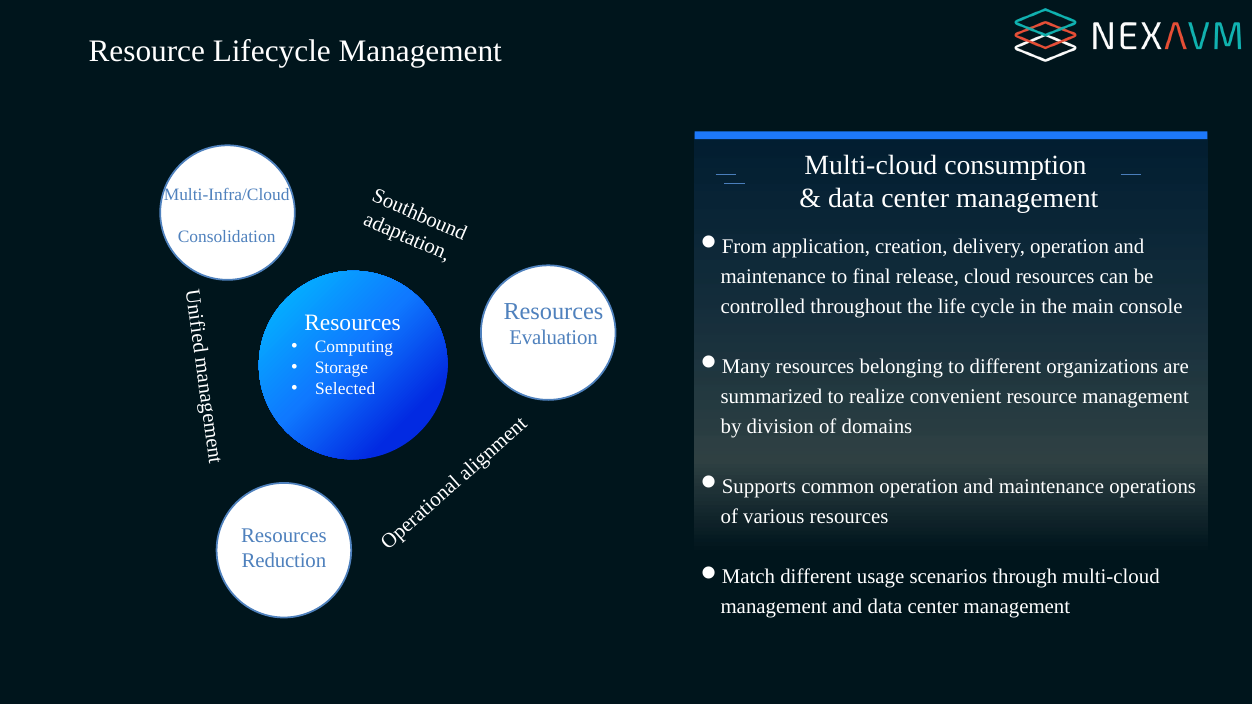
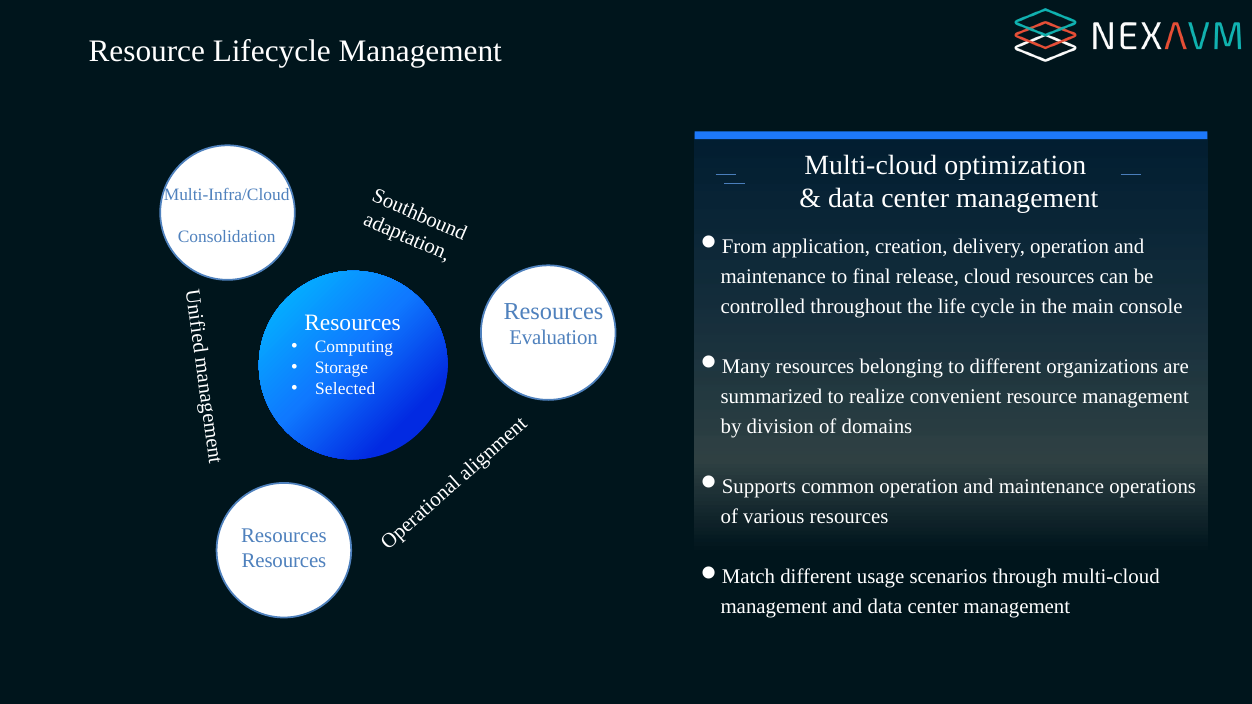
consumption: consumption -> optimization (1015, 165)
Reduction: Reduction -> Resources (284, 561)
